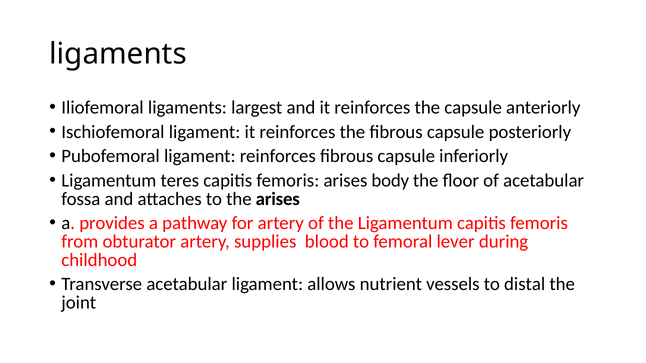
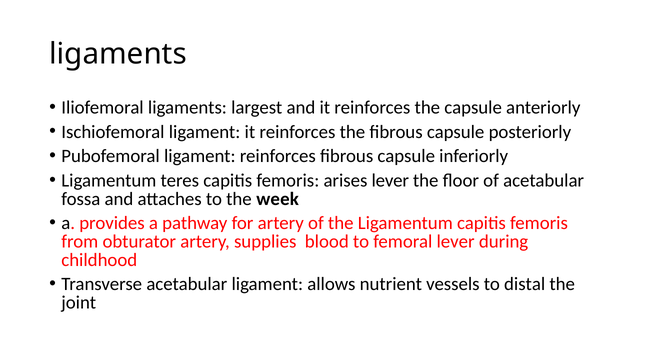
arises body: body -> lever (390, 181)
the arises: arises -> week (278, 199)
